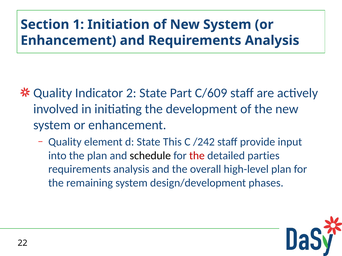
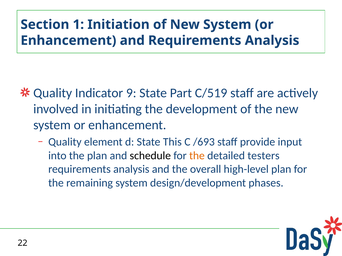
2: 2 -> 9 (131, 93)
C/609: C/609 -> C/519 (211, 93)
/242: /242 -> /693 (204, 142)
the colour: red -> orange (197, 156)
parties: parties -> testers (263, 156)
